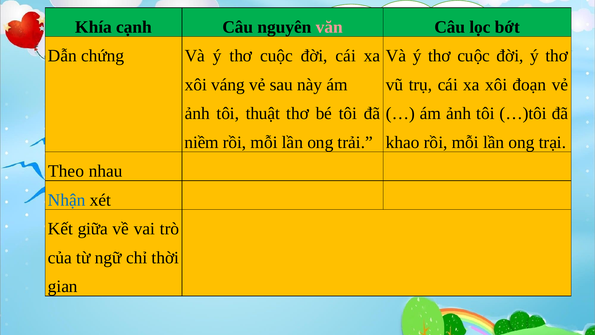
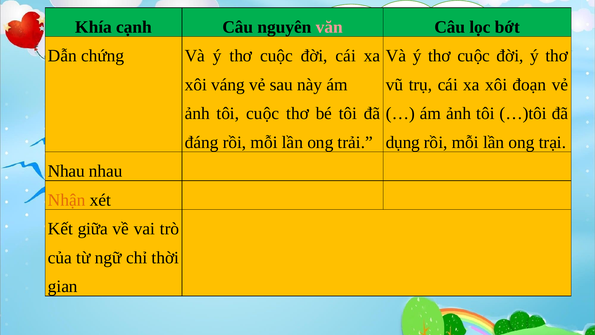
tôi thuật: thuật -> cuộc (263, 113)
niềm: niềm -> đáng (202, 142)
khao: khao -> dụng (403, 142)
Theo: Theo -> Nhau (66, 171)
Nhận colour: blue -> orange (67, 200)
